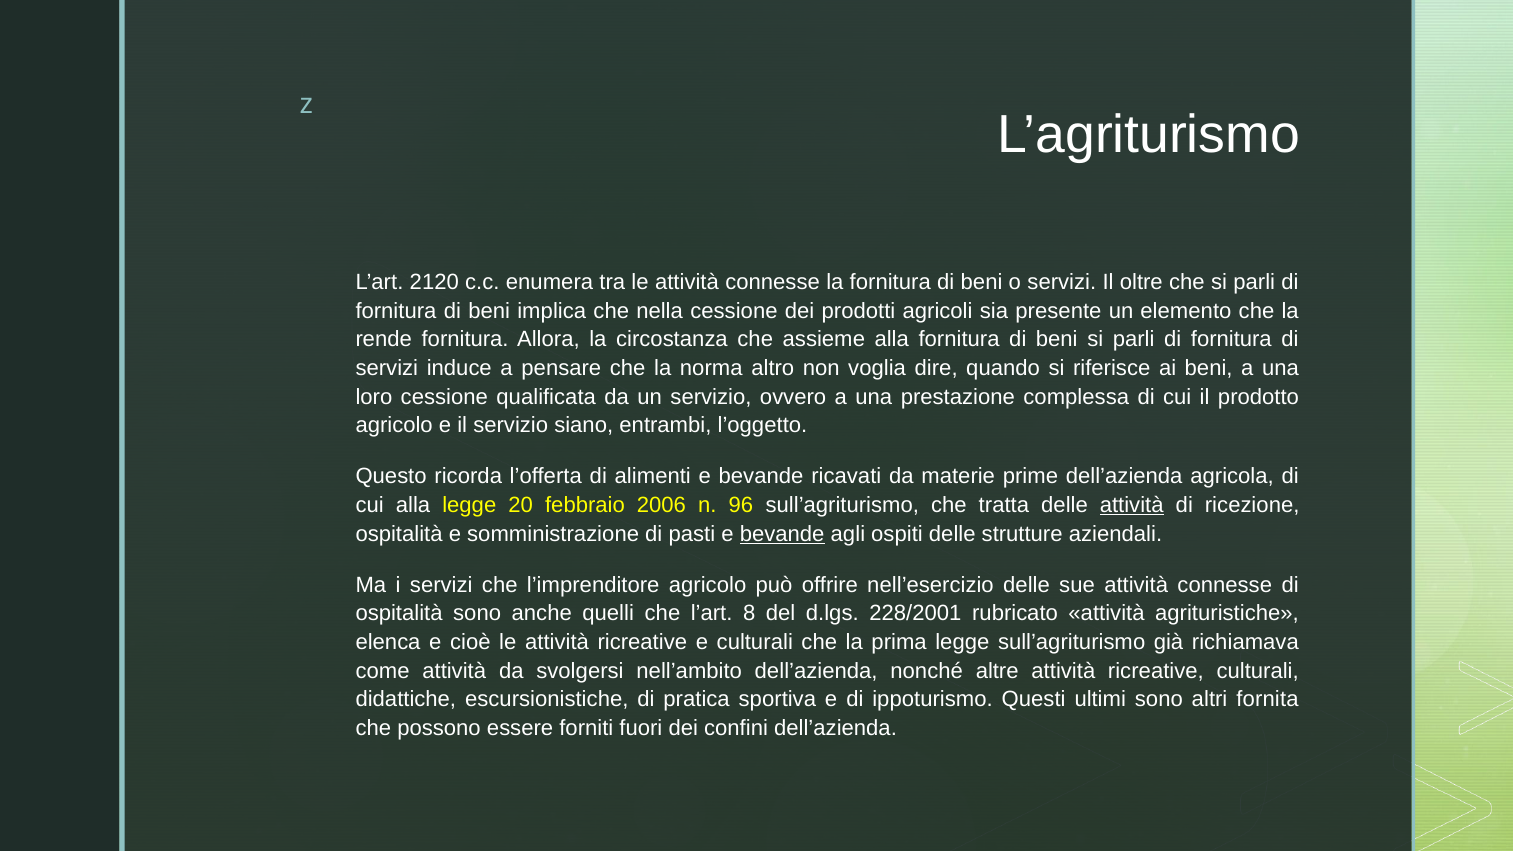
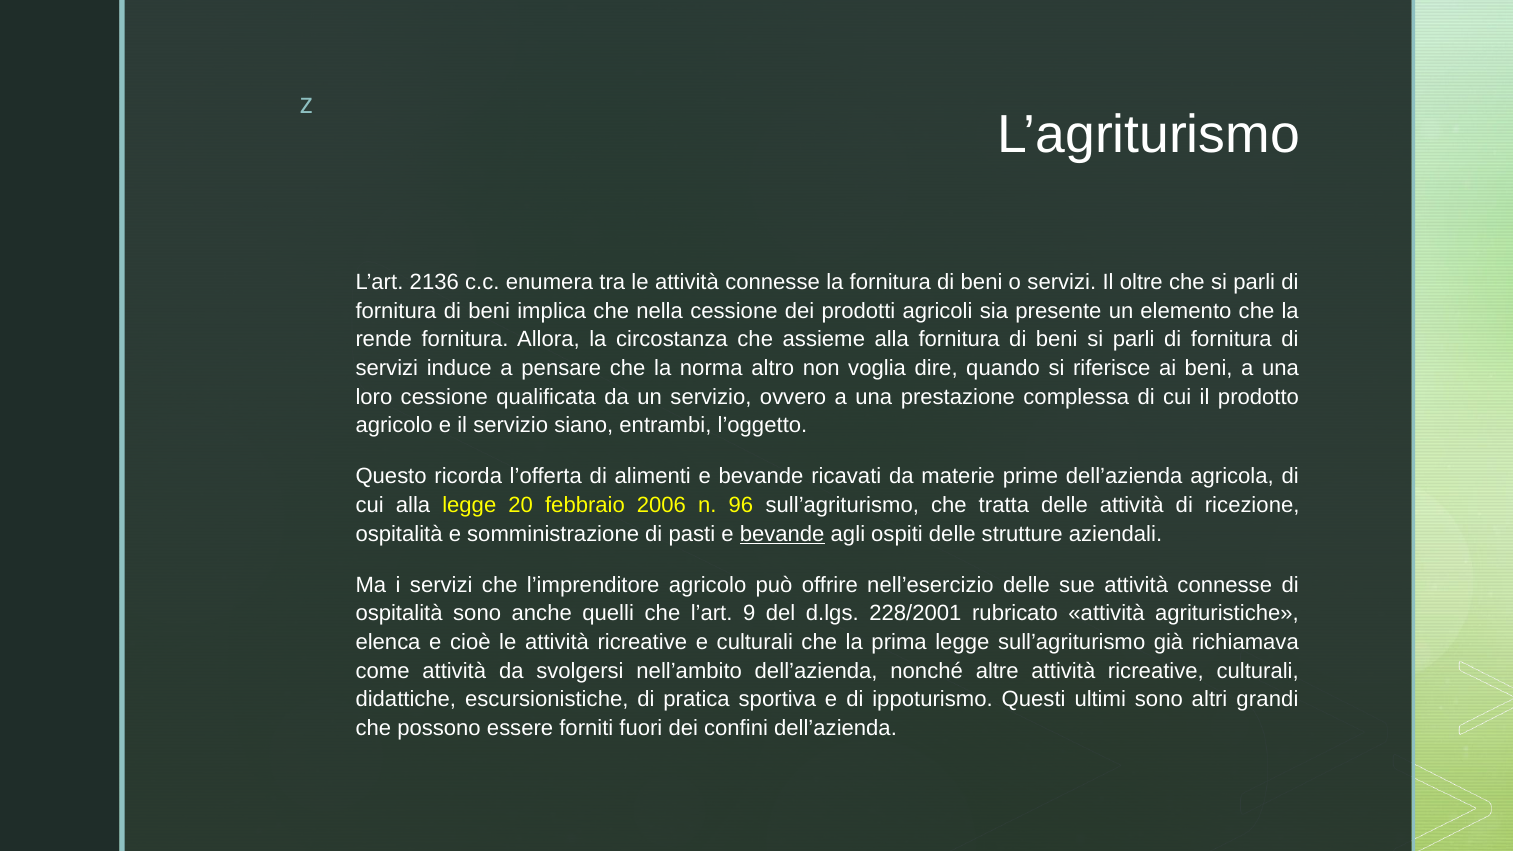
2120: 2120 -> 2136 (434, 282)
attività underline: present -> none (1132, 505)
8: 8 -> 9 (749, 614)
fornita: fornita -> grandi (1267, 699)
